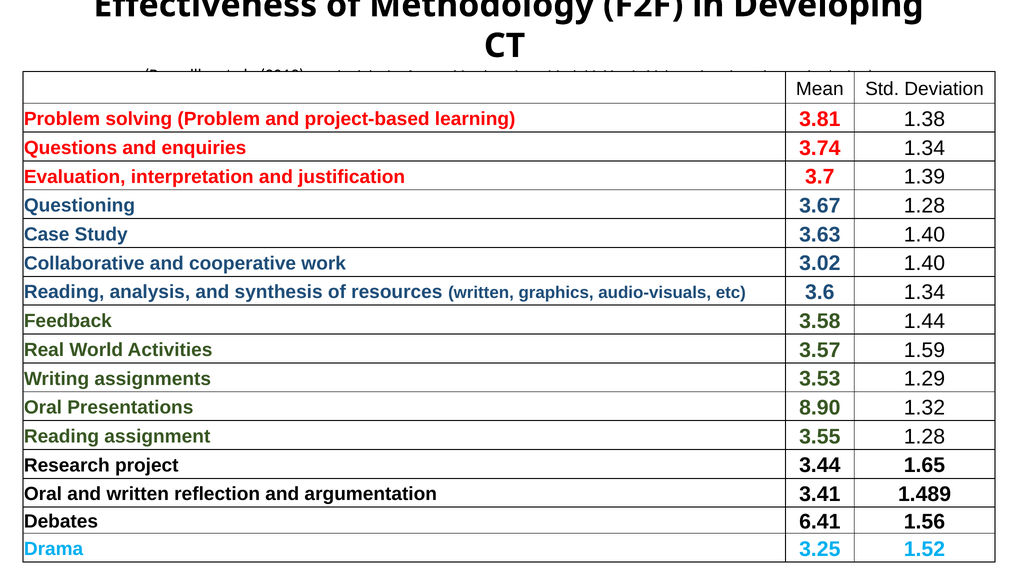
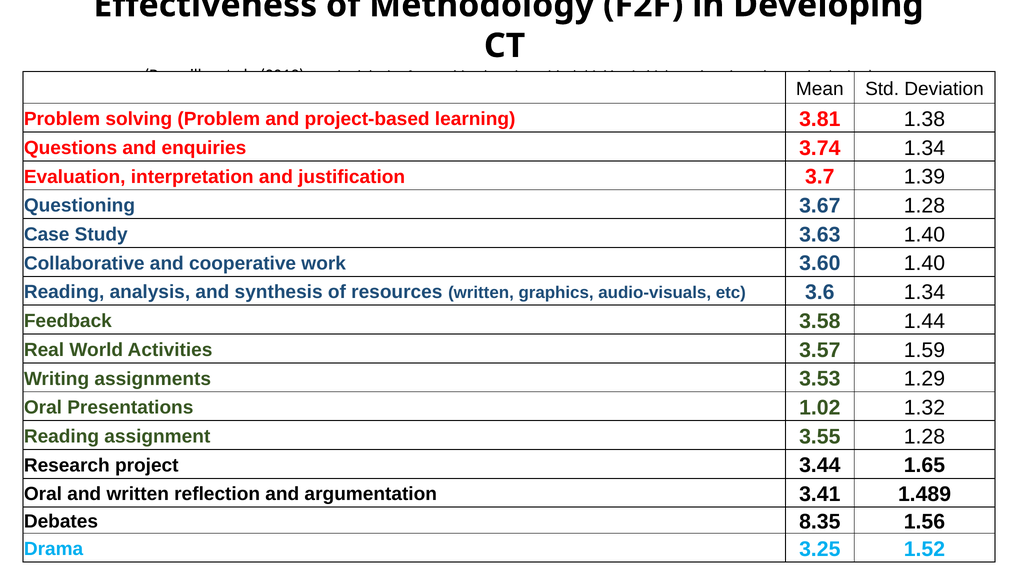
3.02: 3.02 -> 3.60 (820, 264)
8.90: 8.90 -> 1.02 (820, 408)
6.41: 6.41 -> 8.35 (820, 522)
